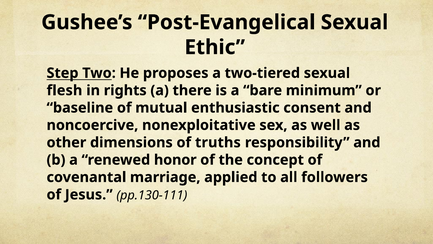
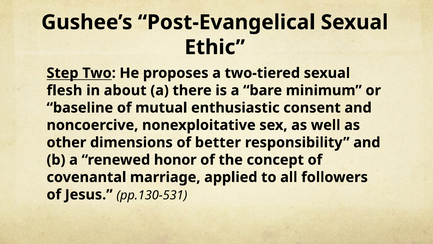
rights: rights -> about (125, 90)
truths: truths -> better (218, 142)
pp.130-111: pp.130-111 -> pp.130-531 (152, 195)
